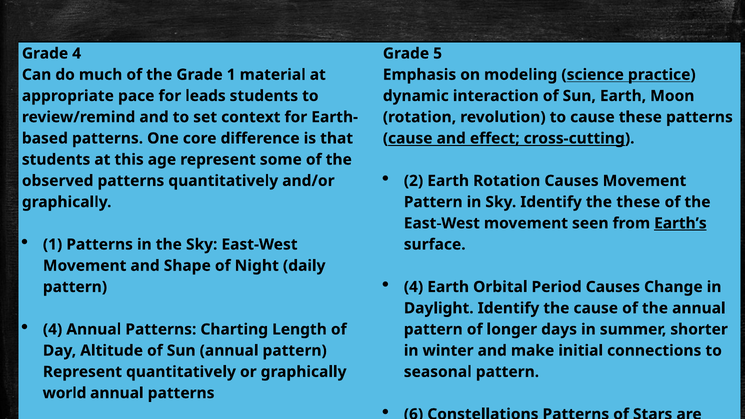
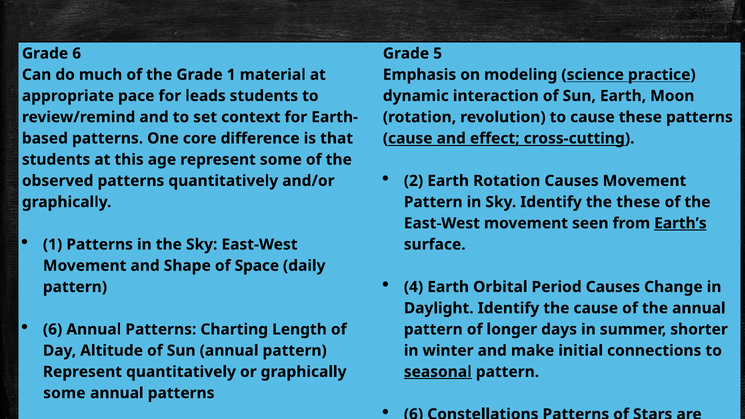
Grade 4: 4 -> 6 (77, 53)
Night: Night -> Space (257, 266)
4: 4 -> 6 (53, 330)
seasonal underline: none -> present (438, 372)
world: world -> some (64, 393)
